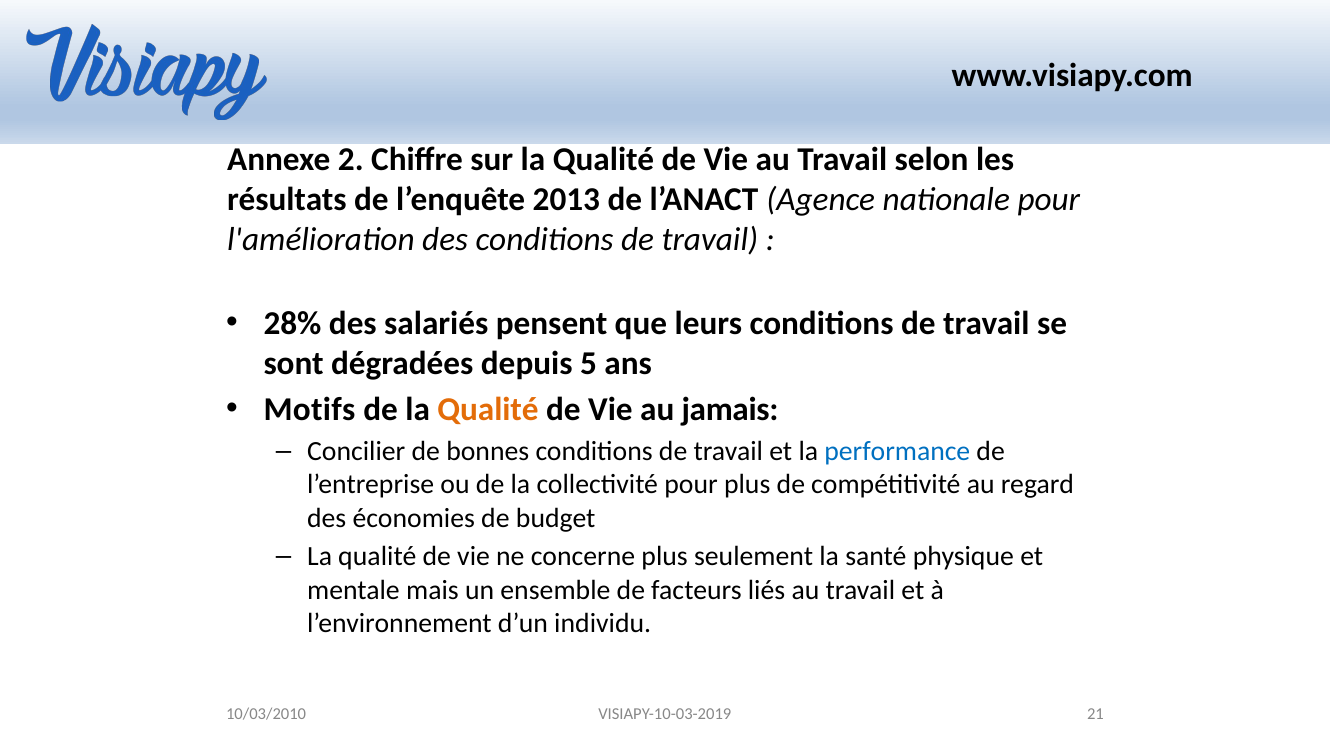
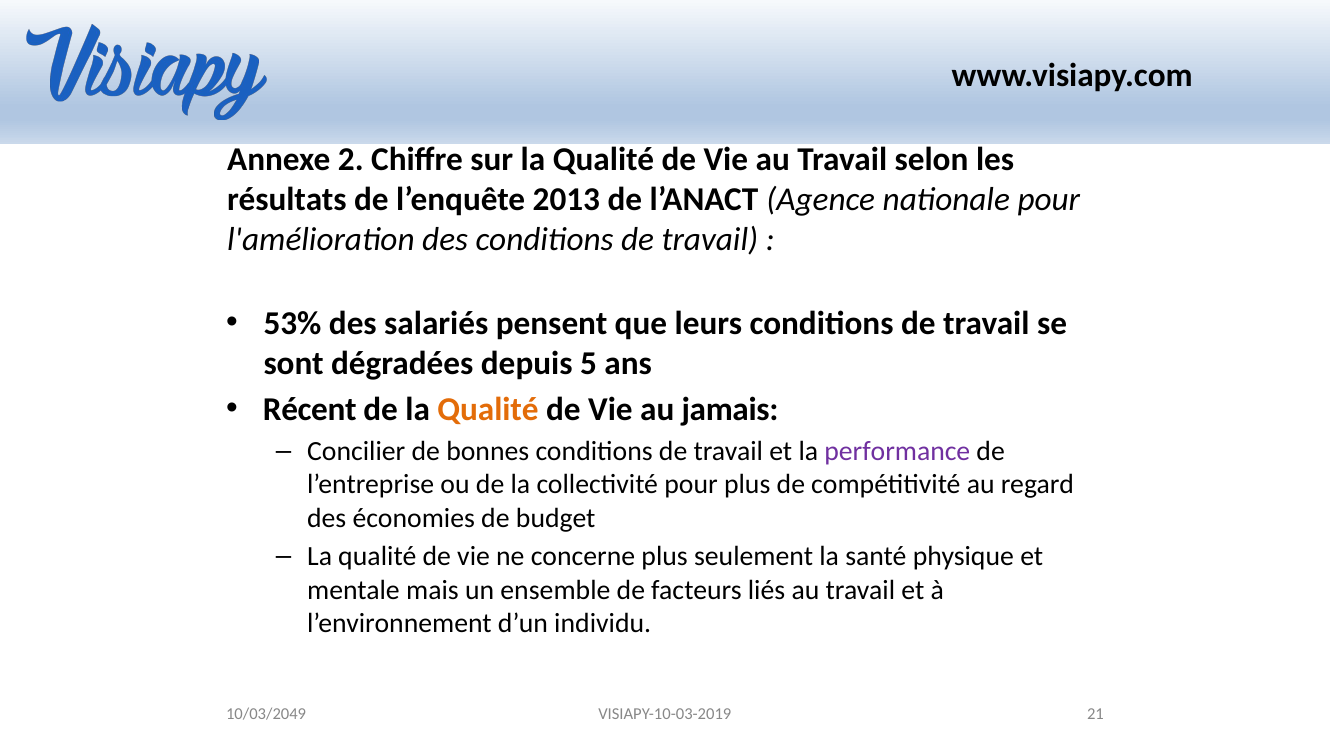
28%: 28% -> 53% (292, 323)
Motifs: Motifs -> Récent (310, 410)
performance colour: blue -> purple (897, 452)
10/03/2010: 10/03/2010 -> 10/03/2049 (266, 714)
